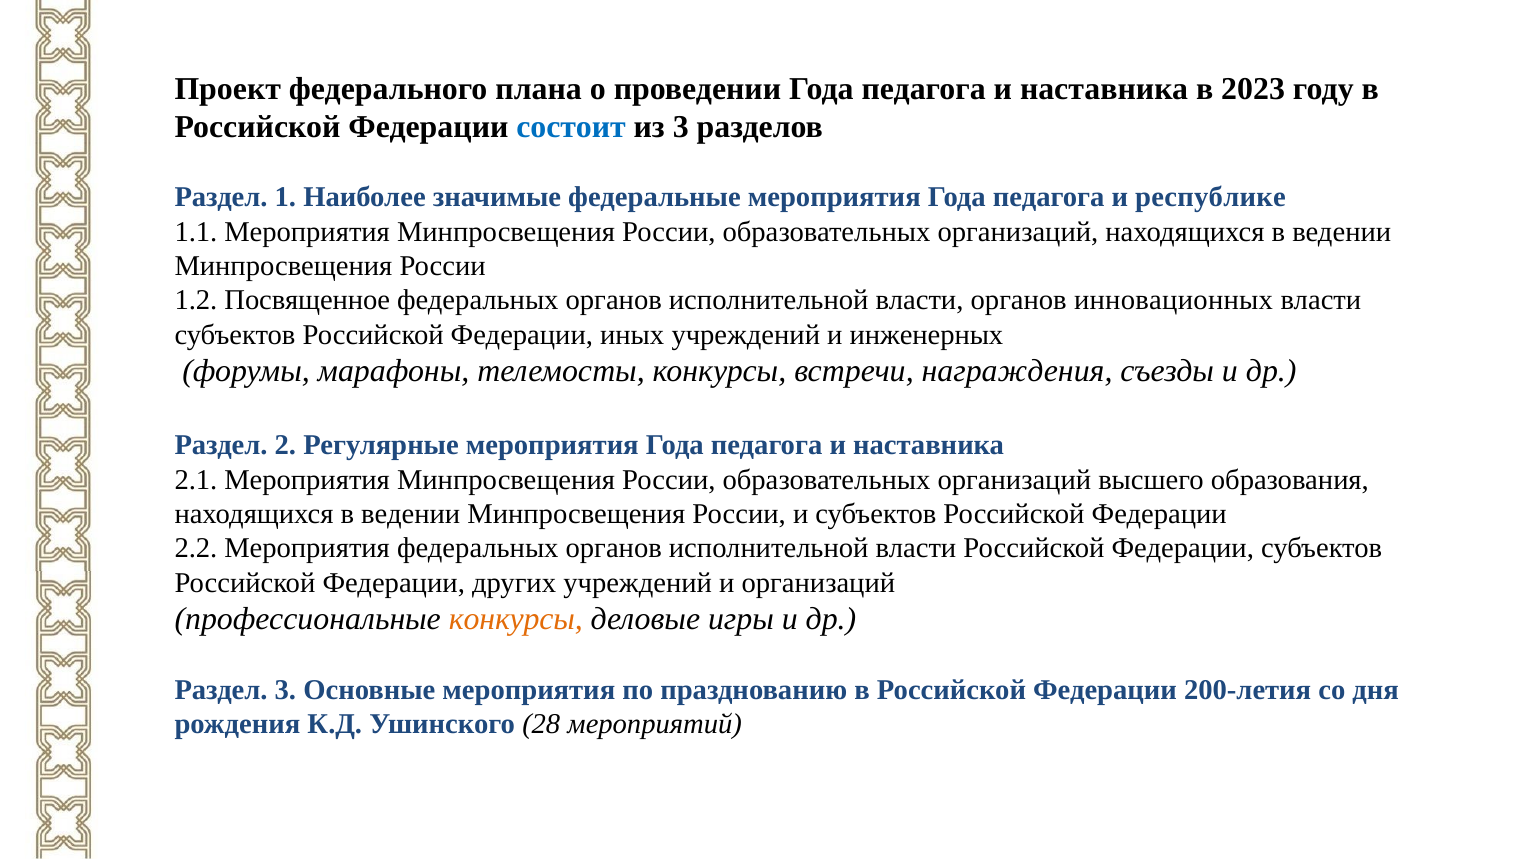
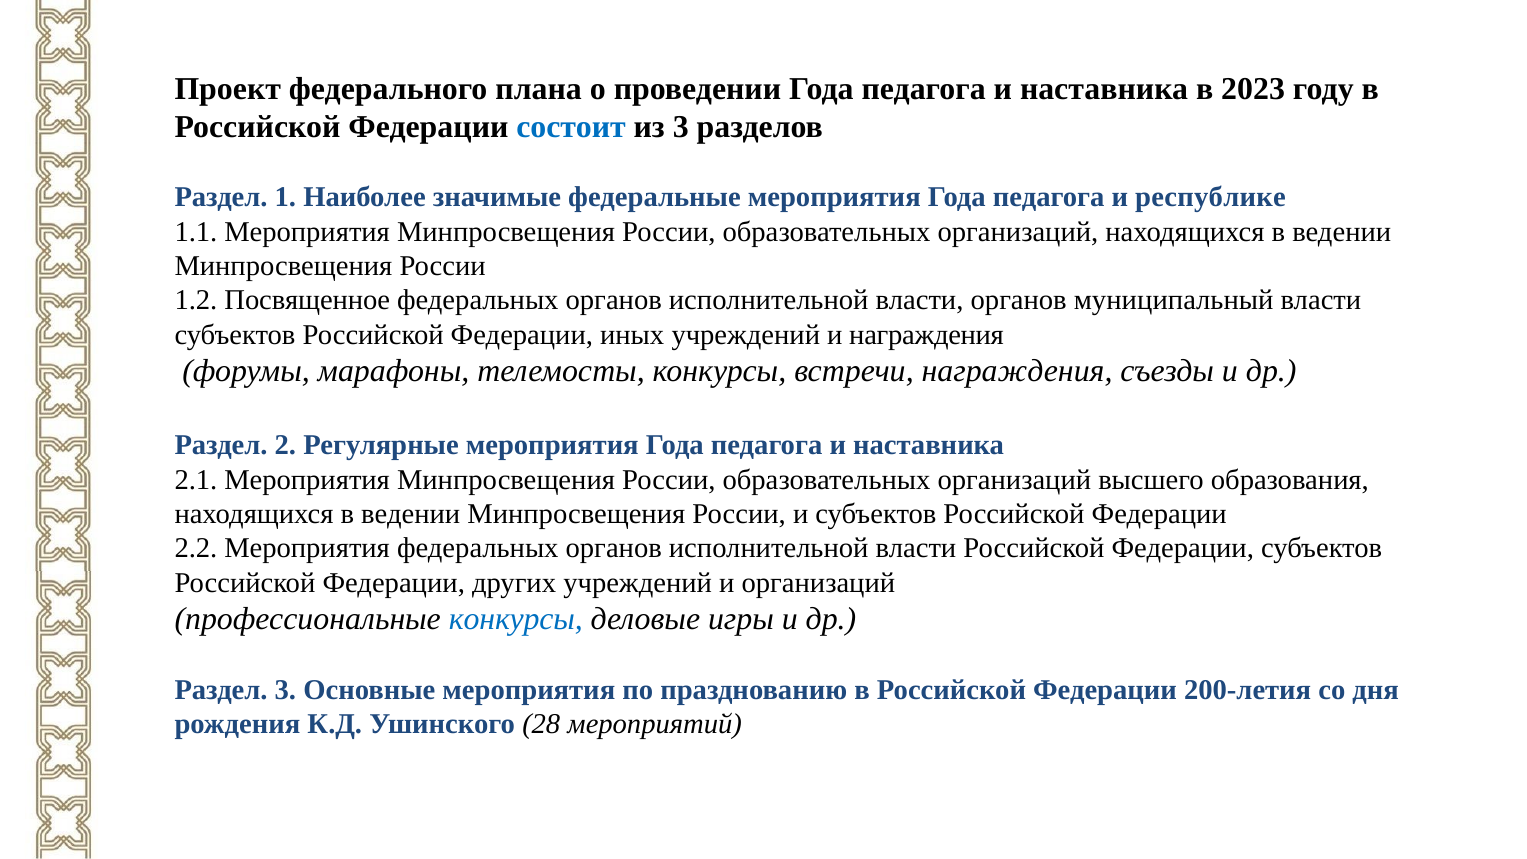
инновационных: инновационных -> муниципальный (1174, 300)
и инженерных: инженерных -> награждения (927, 335)
конкурсы colour: orange -> blue (516, 619)
